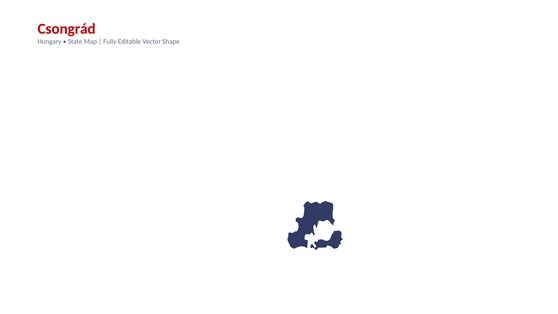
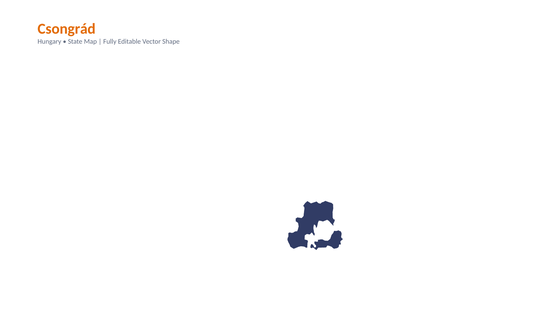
Csongrád colour: red -> orange (67, 29)
